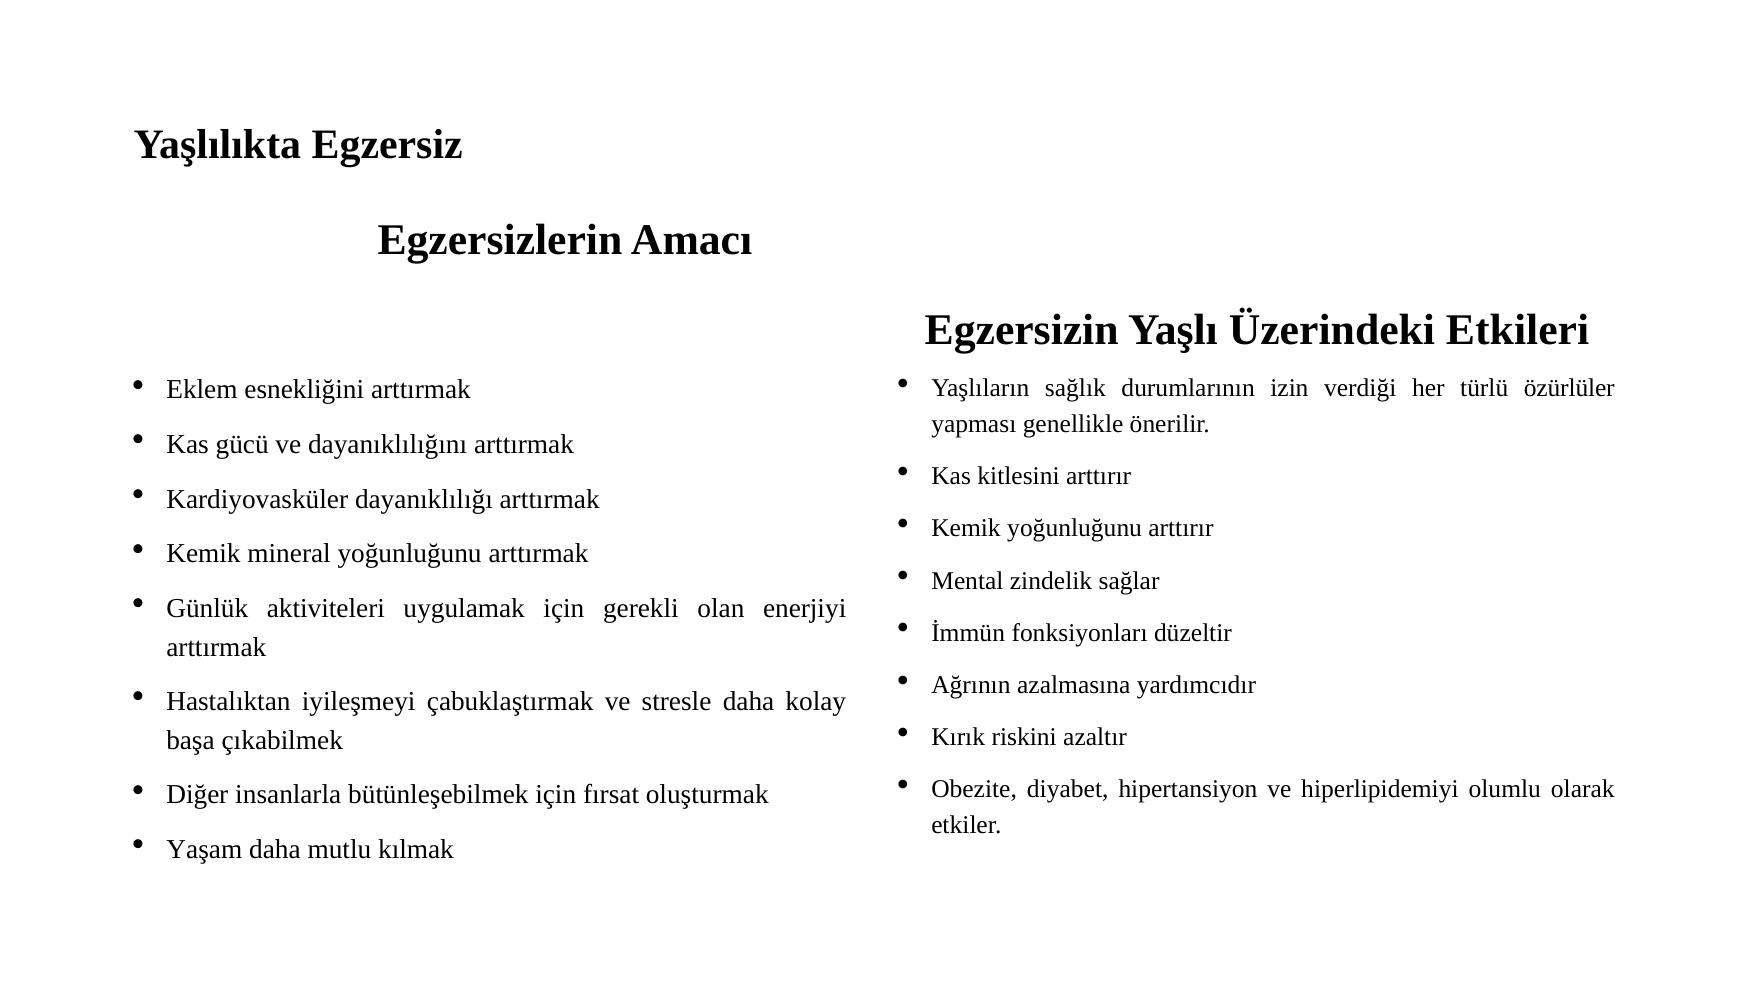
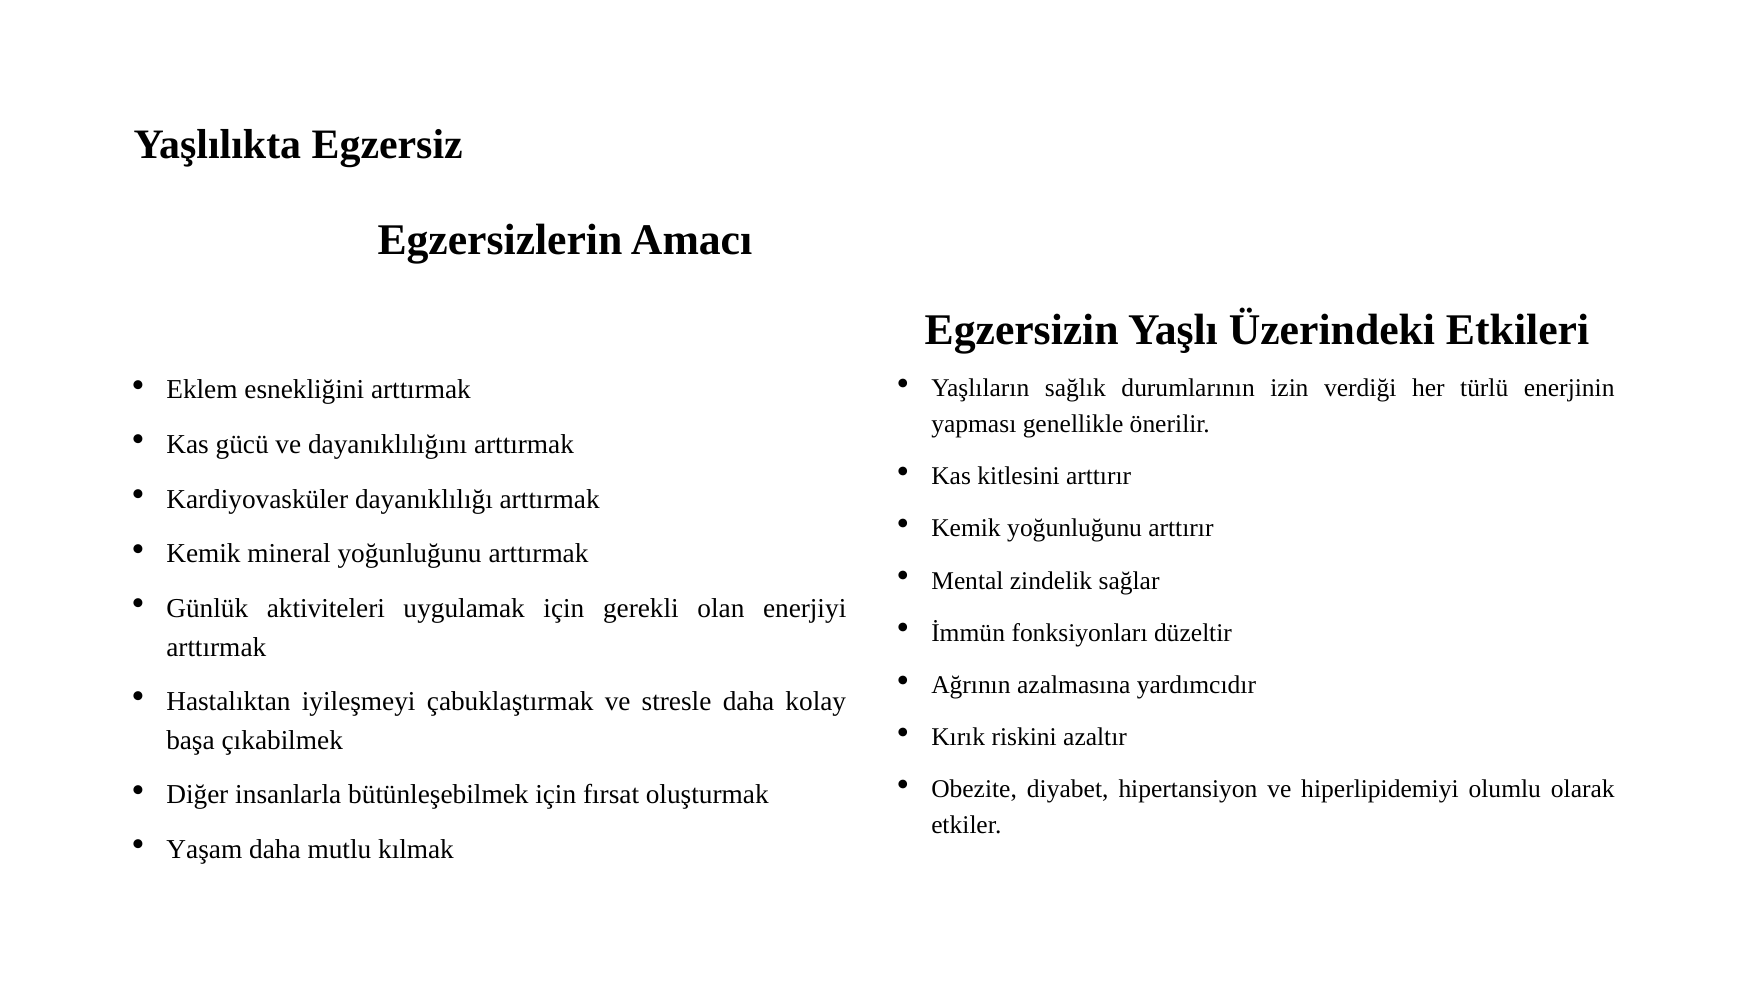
özürlüler: özürlüler -> enerjinin (1569, 388)
